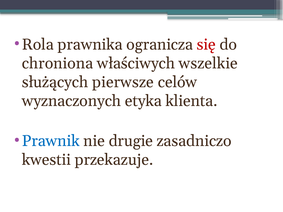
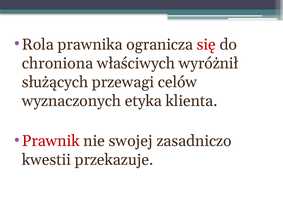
wszelkie: wszelkie -> wyróżnił (208, 63)
pierwsze: pierwsze -> przewagi (123, 82)
Prawnik colour: blue -> red (51, 141)
drugie: drugie -> swojej (131, 141)
